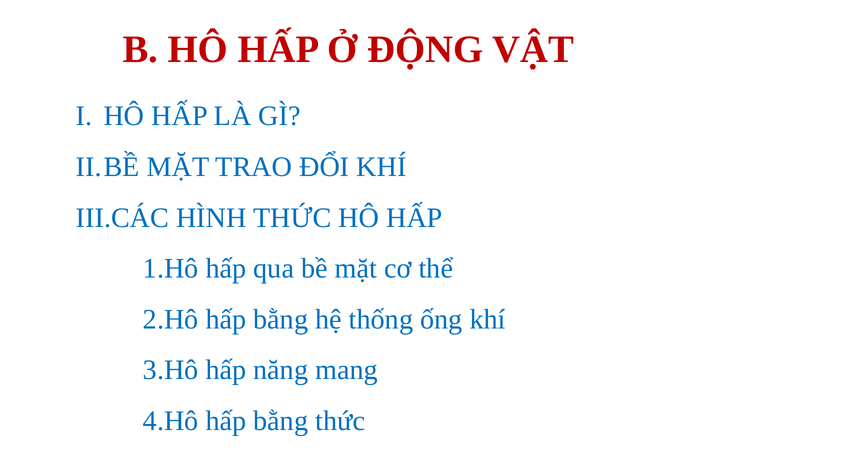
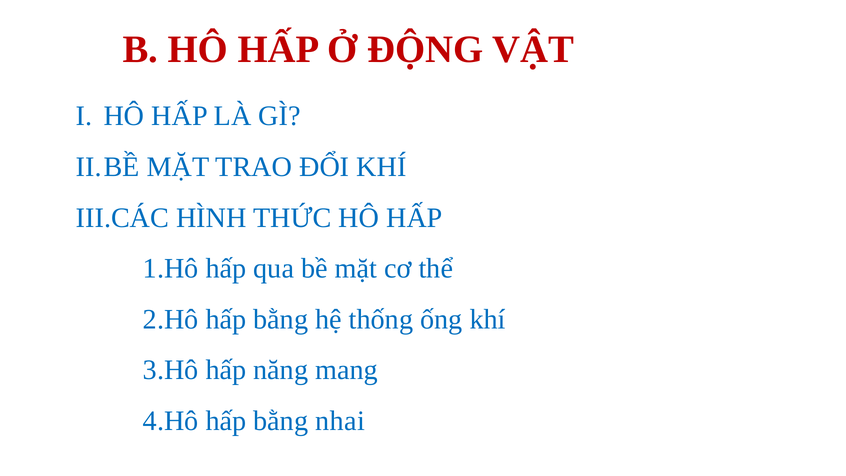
bằng thức: thức -> nhai (340, 421)
